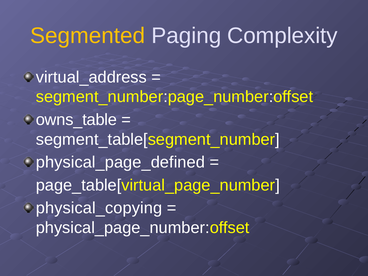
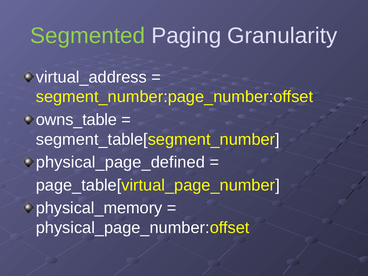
Segmented colour: yellow -> light green (88, 36)
Complexity: Complexity -> Granularity (282, 36)
physical_copying: physical_copying -> physical_memory (99, 208)
